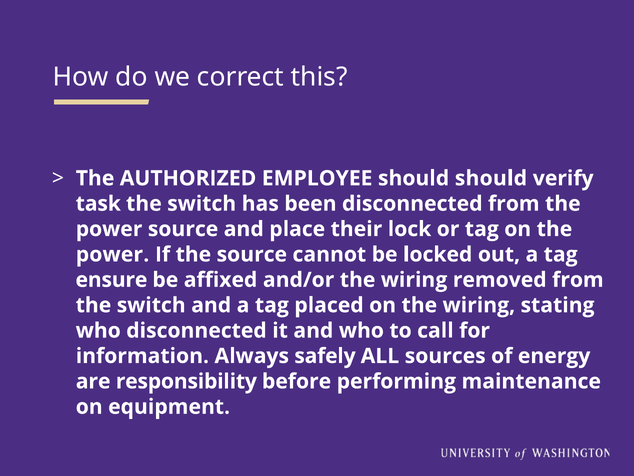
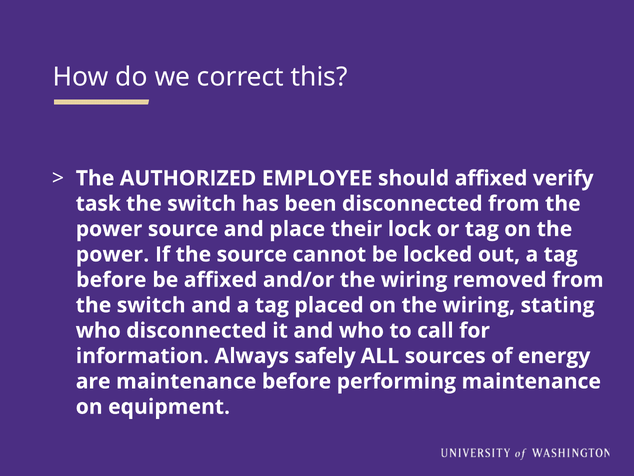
should should: should -> affixed (491, 178)
ensure: ensure -> before (111, 280)
are responsibility: responsibility -> maintenance (186, 381)
